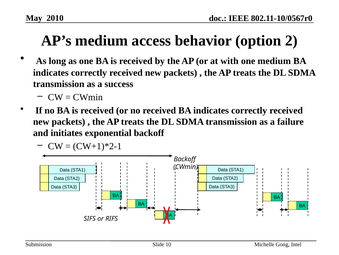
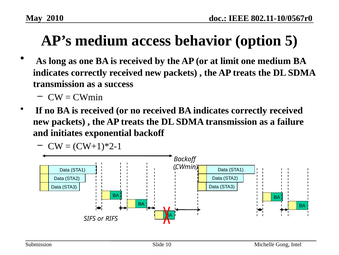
2: 2 -> 5 (291, 41)
with: with -> limit (230, 61)
